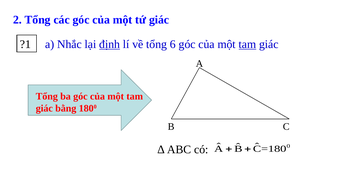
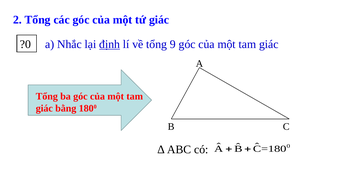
?1: ?1 -> ?0 (25, 44)
6: 6 -> 9 (173, 44)
tam underline: present -> none (247, 44)
